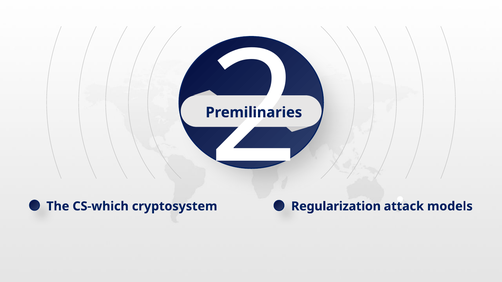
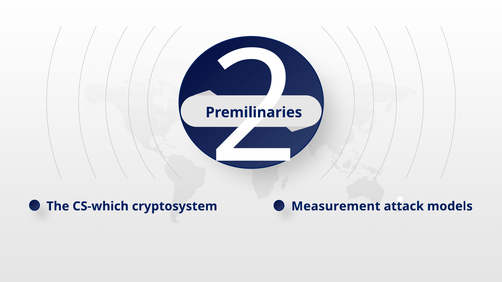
Regularization: Regularization -> Measurement (336, 207)
